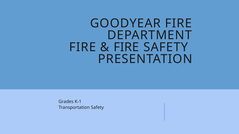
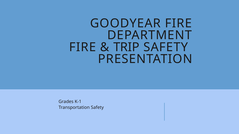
FIRE: FIRE -> TRIP (126, 47)
